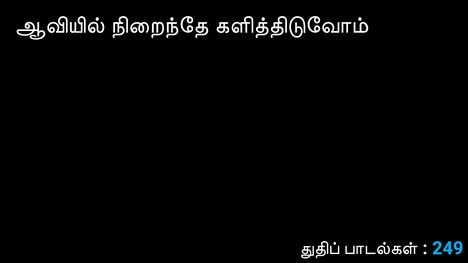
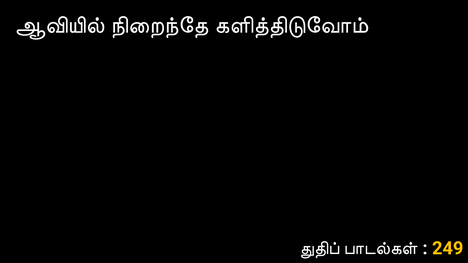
249 colour: light blue -> yellow (448, 249)
